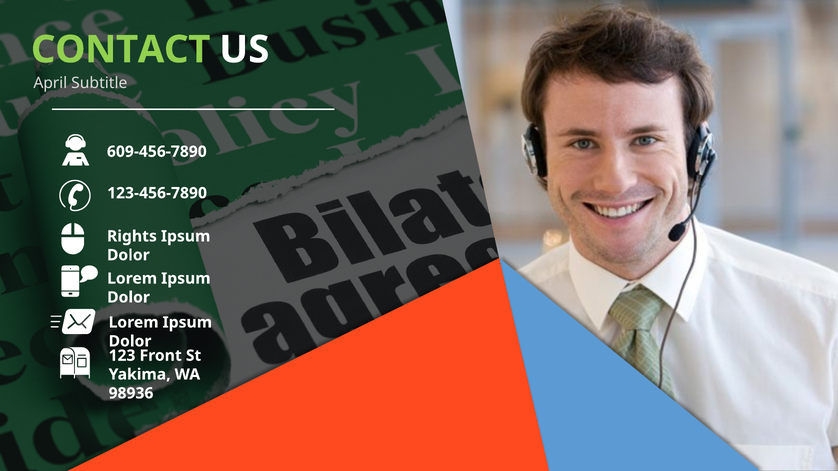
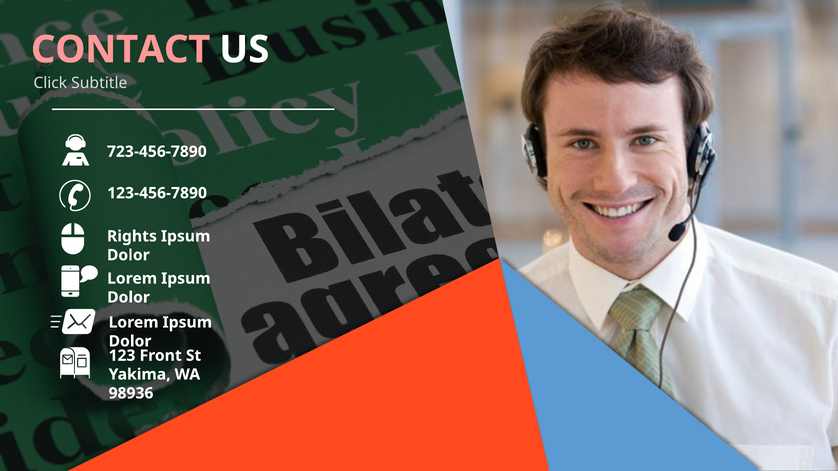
CONTACT colour: light green -> pink (121, 50)
April: April -> Click (50, 83)
609-456-7890: 609-456-7890 -> 723-456-7890 (157, 152)
